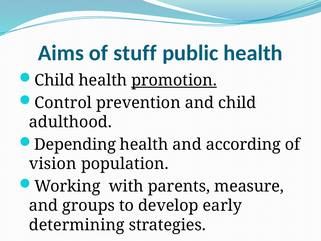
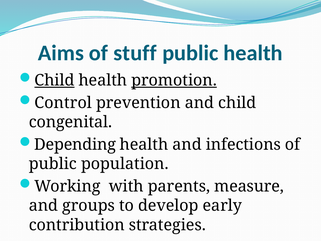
Child underline: none -> present (54, 80)
adulthood: adulthood -> congenital (70, 122)
according: according -> infections (243, 144)
vision: vision -> public (53, 164)
determining: determining -> contribution (77, 225)
